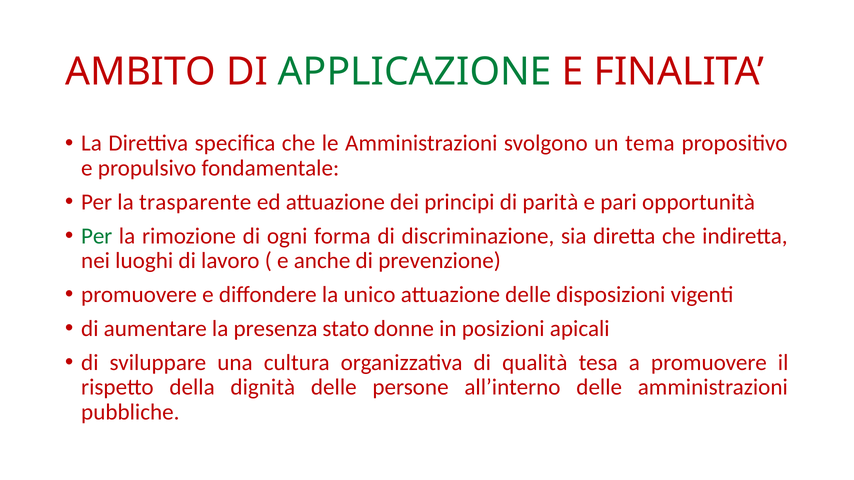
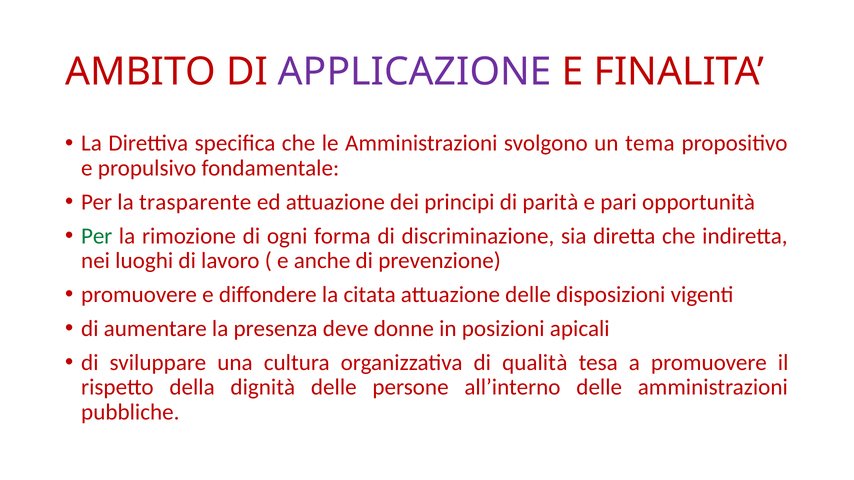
APPLICAZIONE colour: green -> purple (415, 72)
unico: unico -> citata (370, 295)
stato: stato -> deve (346, 329)
